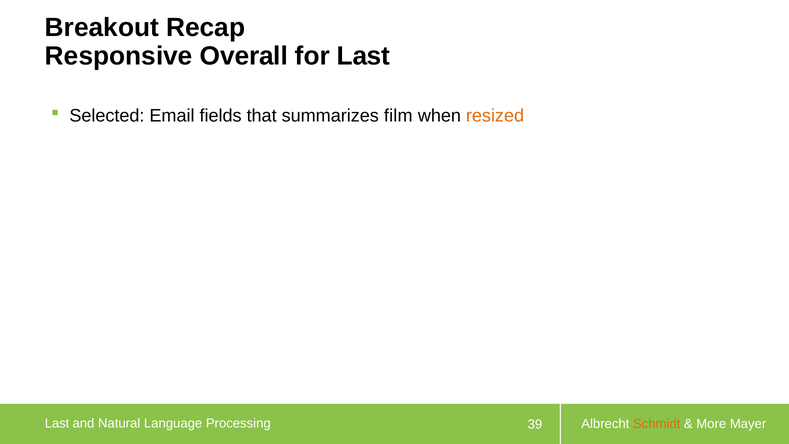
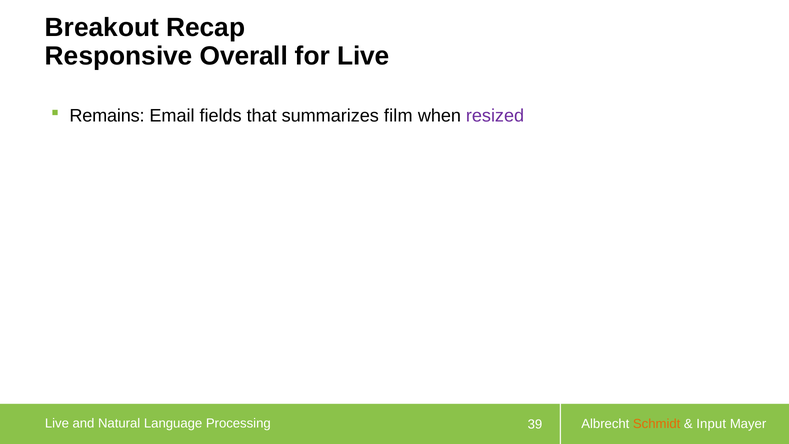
for Last: Last -> Live (363, 56)
Selected: Selected -> Remains (107, 116)
resized colour: orange -> purple (495, 116)
Last: Last -> Live (57, 423)
More: More -> Input (711, 424)
